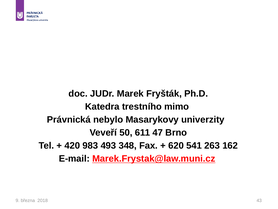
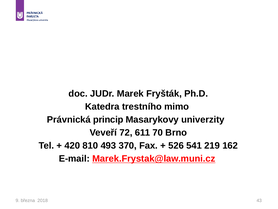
nebylo: nebylo -> princip (108, 119)
50: 50 -> 72 (126, 132)
47: 47 -> 70 (158, 132)
983: 983 -> 810 (90, 145)
348: 348 -> 370 (128, 145)
620: 620 -> 526 (176, 145)
263: 263 -> 219 (212, 145)
